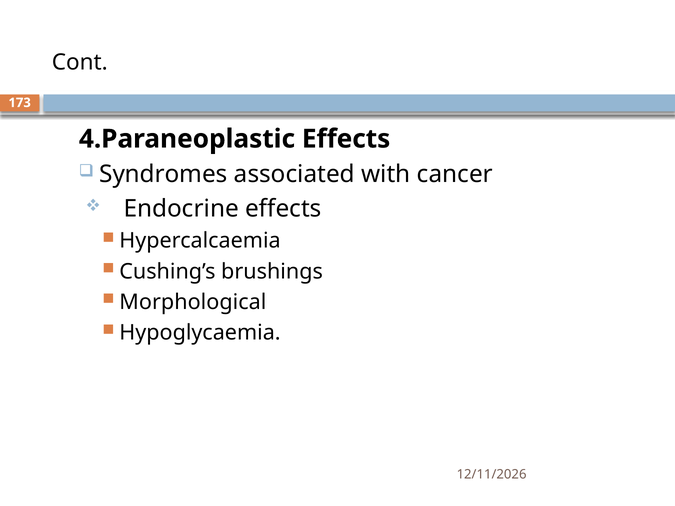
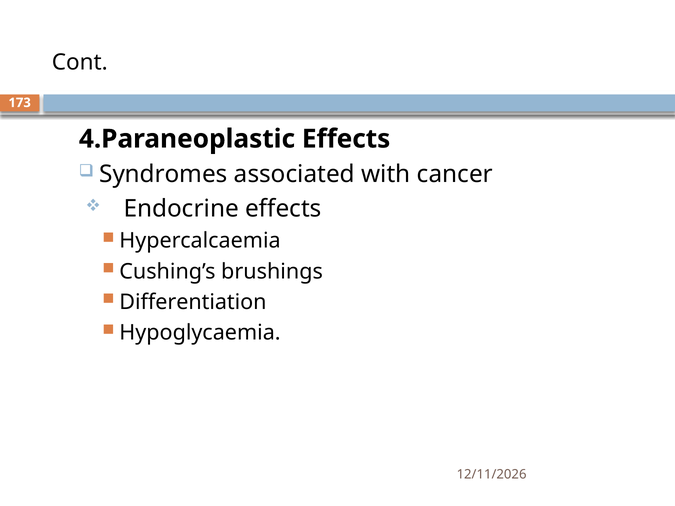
Morphological: Morphological -> Differentiation (193, 302)
